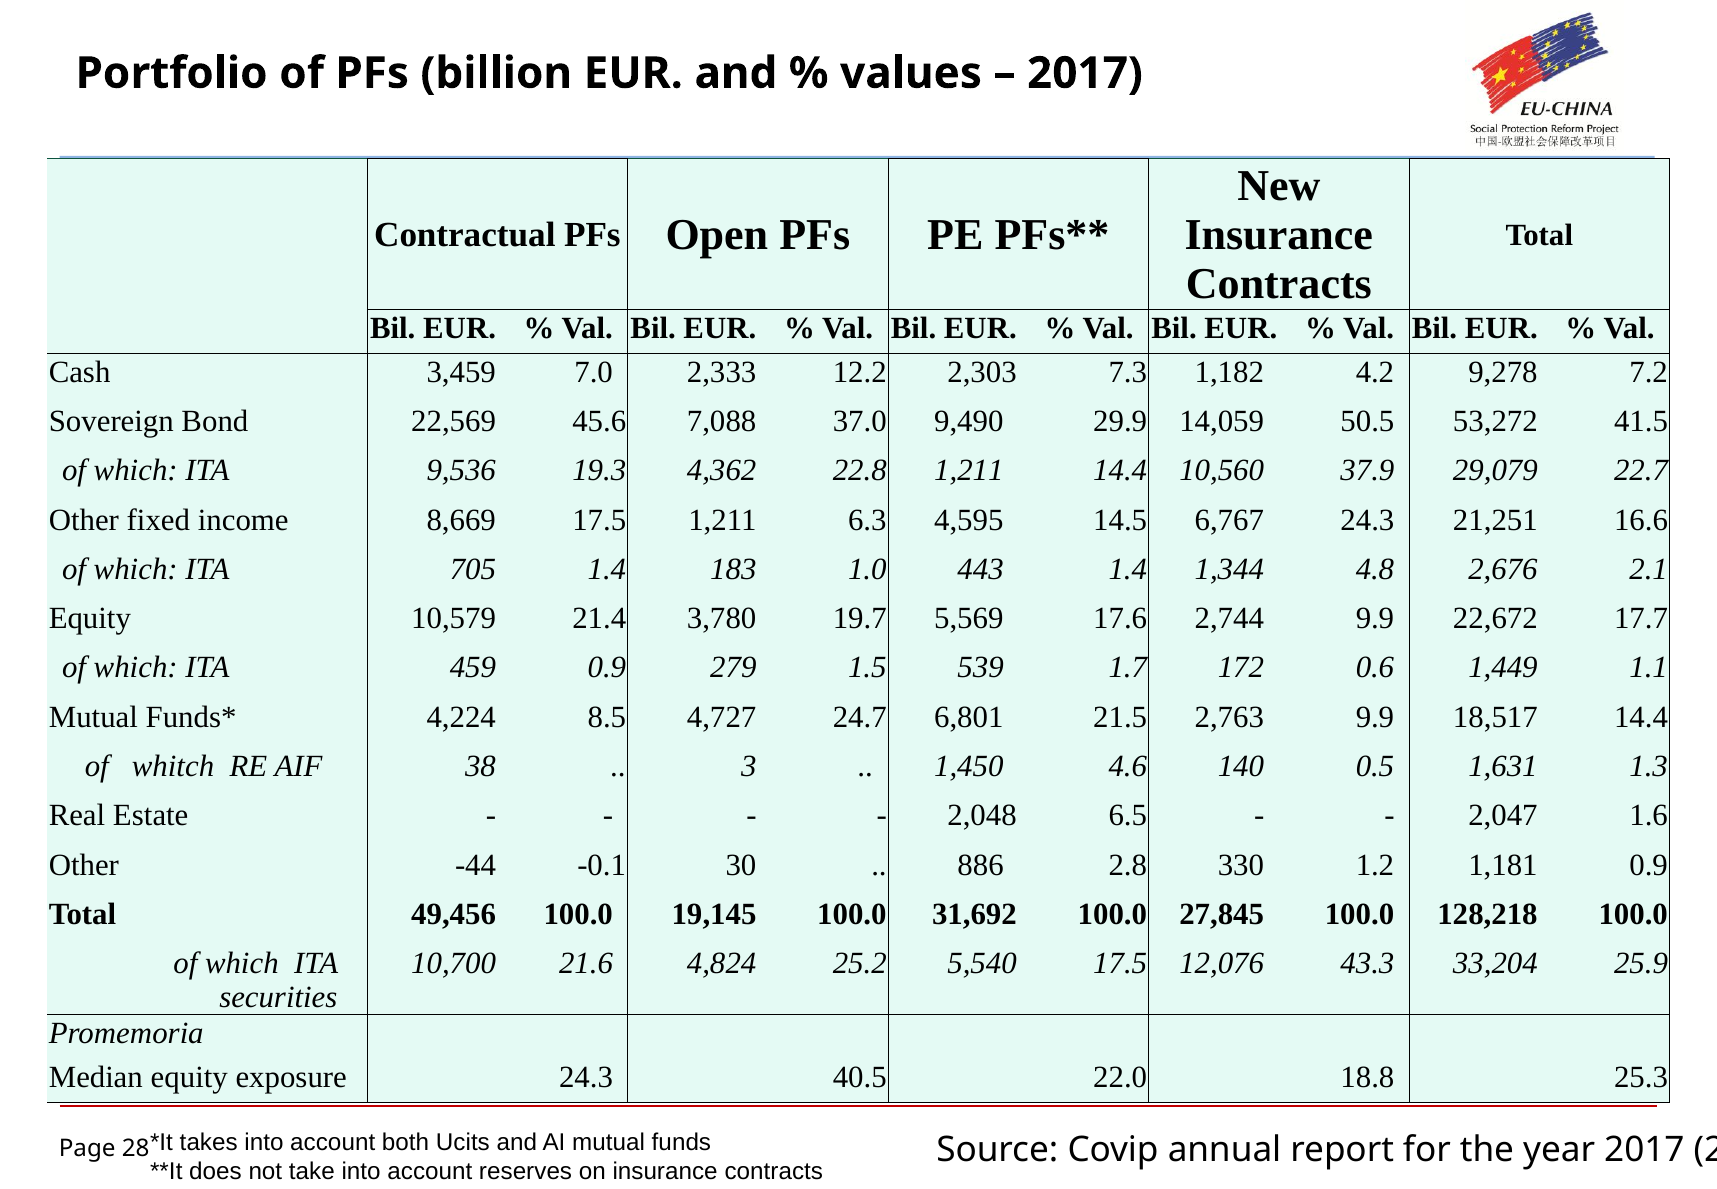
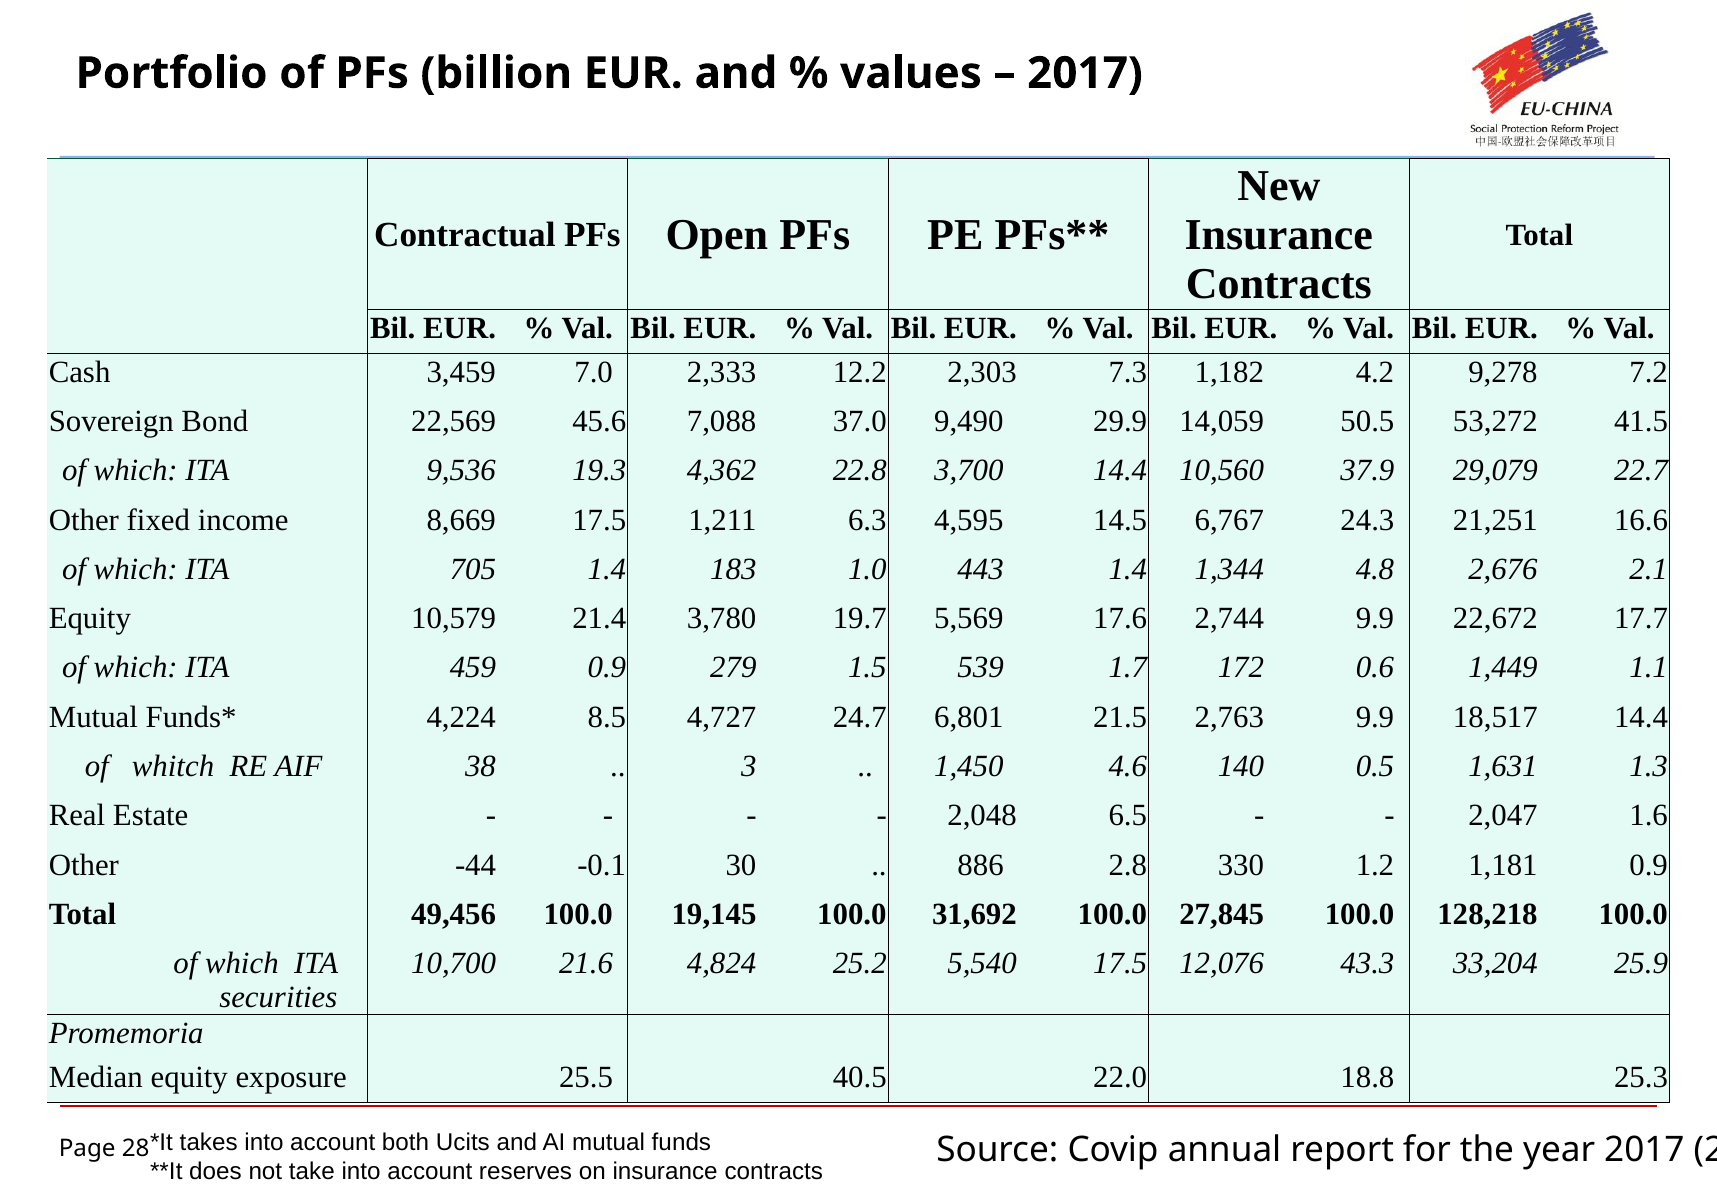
22.8 1,211: 1,211 -> 3,700 (969, 470)
exposure 24.3: 24.3 -> 25.5 (586, 1077)
